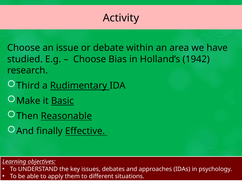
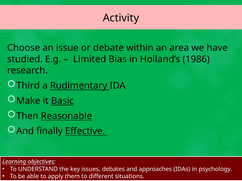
Choose: Choose -> Limited (90, 59)
1942: 1942 -> 1986 (196, 59)
